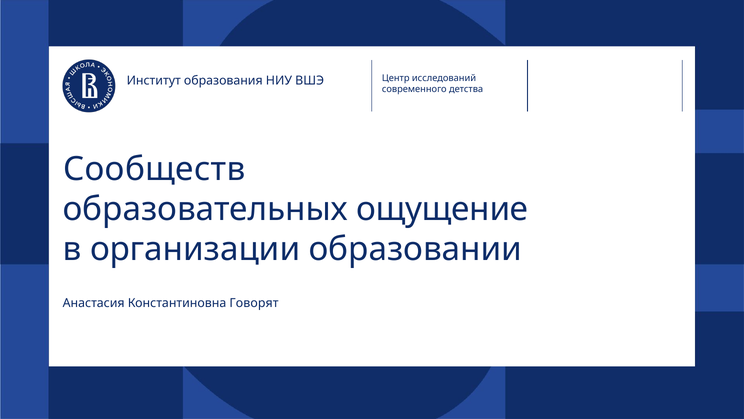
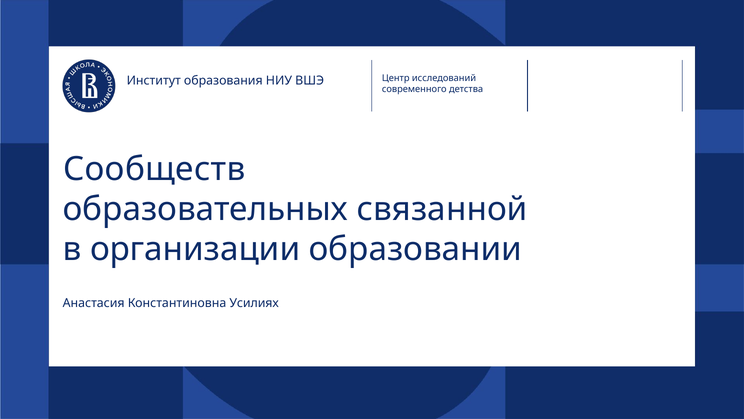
ощущение: ощущение -> связанной (442, 209)
Говорят: Говорят -> Усилиях (254, 303)
